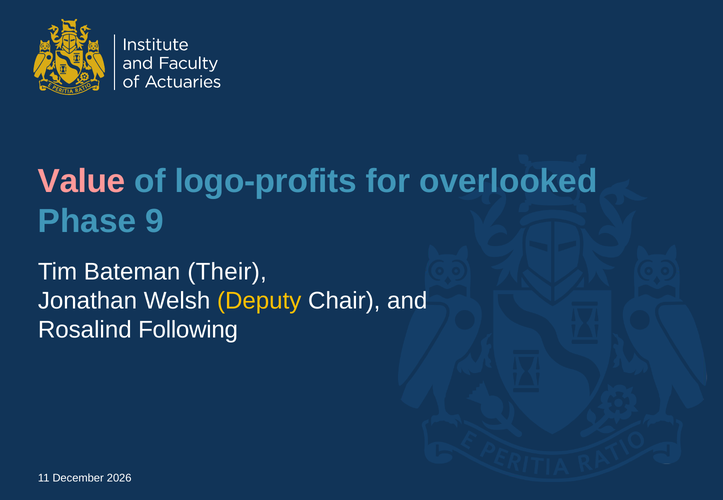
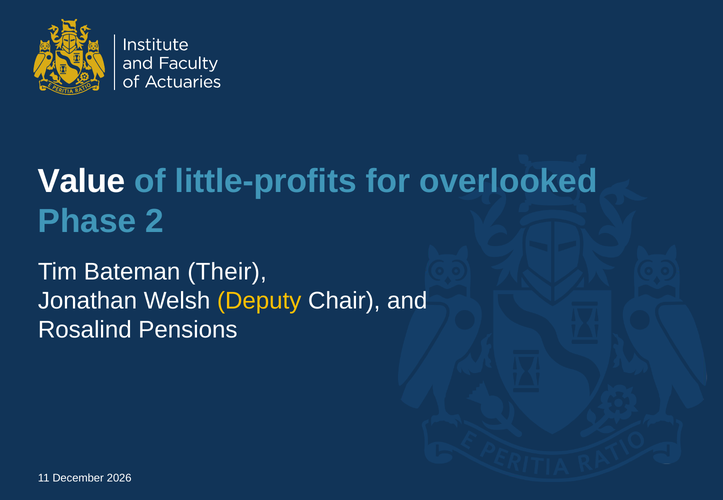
Value colour: pink -> white (82, 181)
logo-profits: logo-profits -> little-profits (266, 181)
9: 9 -> 2 (155, 221)
Following: Following -> Pensions (188, 330)
